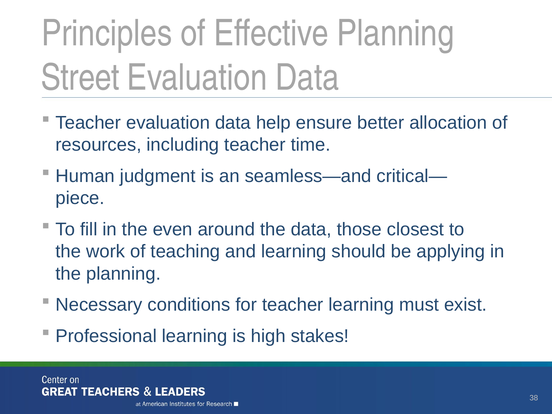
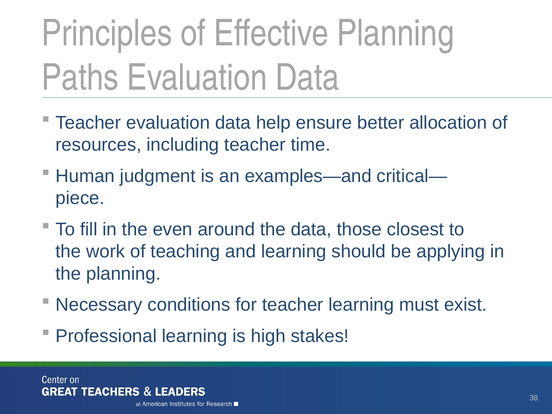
Street: Street -> Paths (80, 78)
seamless—and: seamless—and -> examples—and (308, 176)
